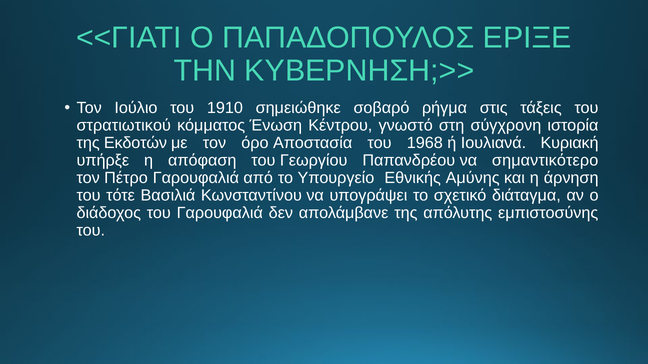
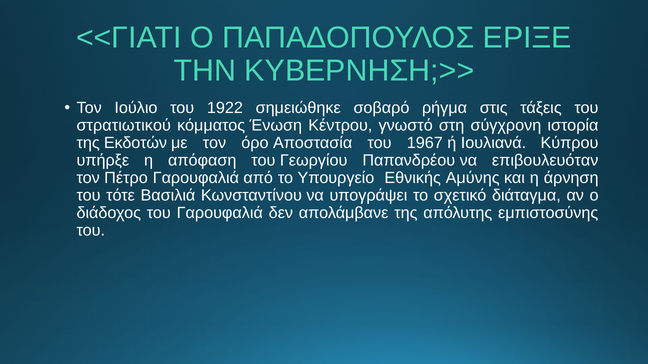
1910: 1910 -> 1922 (225, 108)
1968: 1968 -> 1967 (425, 143)
Κυριακή: Κυριακή -> Κύπρου (569, 143)
σημαντικότερο: σημαντικότερο -> επιβουλευόταν (545, 161)
